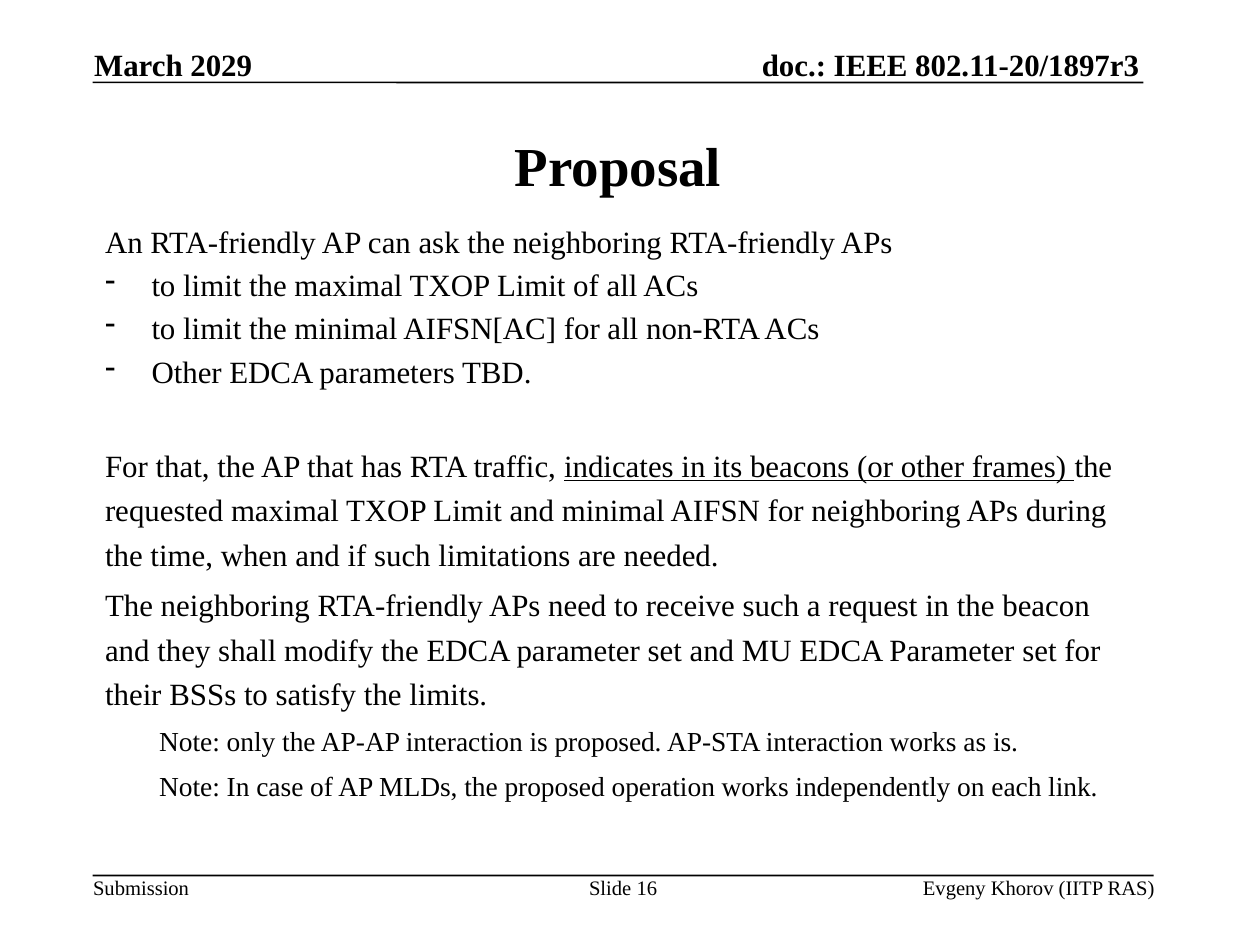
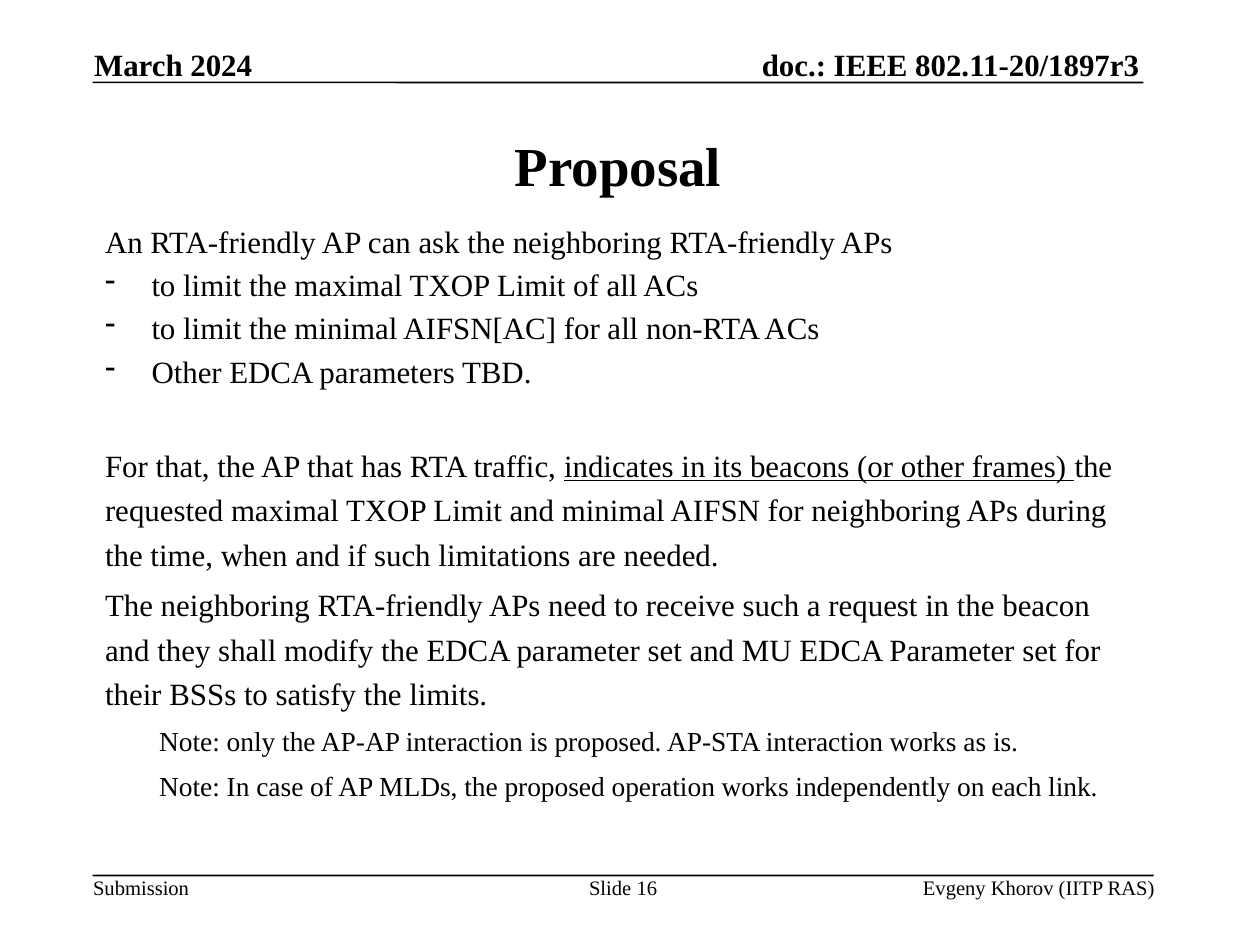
2029: 2029 -> 2024 (221, 66)
